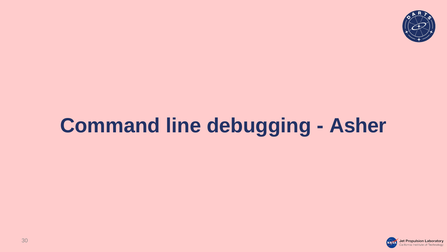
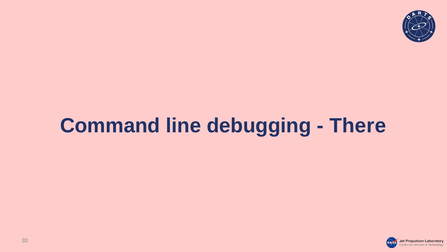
Asher: Asher -> There (358, 126)
